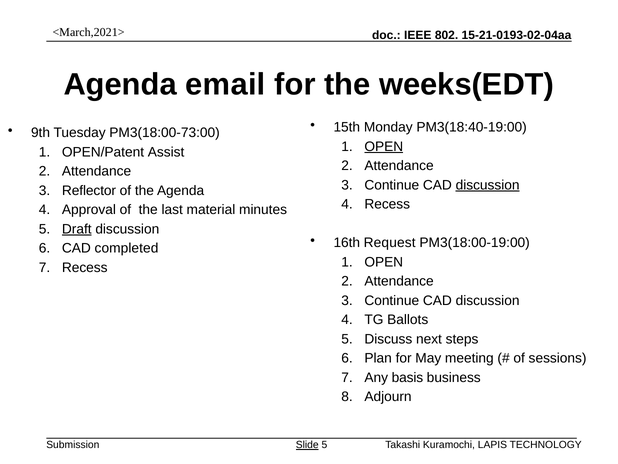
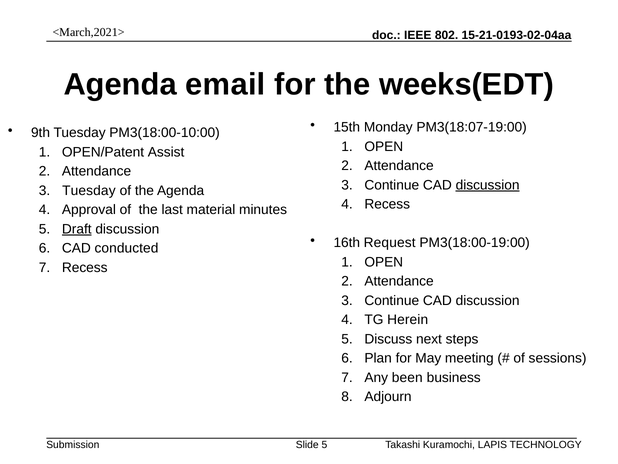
PM3(18:40-19:00: PM3(18:40-19:00 -> PM3(18:07-19:00 (472, 127)
PM3(18:00-73:00: PM3(18:00-73:00 -> PM3(18:00-10:00 (165, 133)
OPEN underline: present -> none (384, 146)
Reflector: Reflector -> Tuesday (89, 190)
completed: completed -> conducted (126, 248)
Ballots: Ballots -> Herein (408, 319)
basis: basis -> been (407, 377)
Slide underline: present -> none (307, 445)
